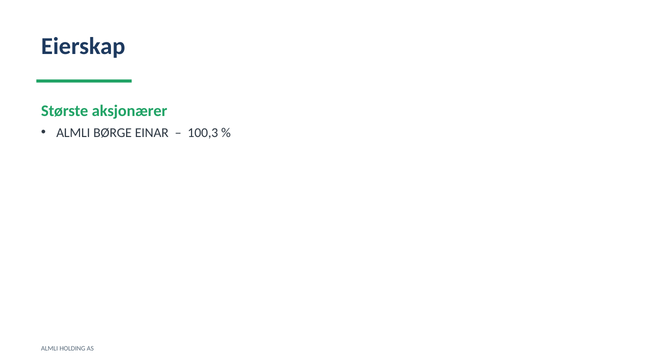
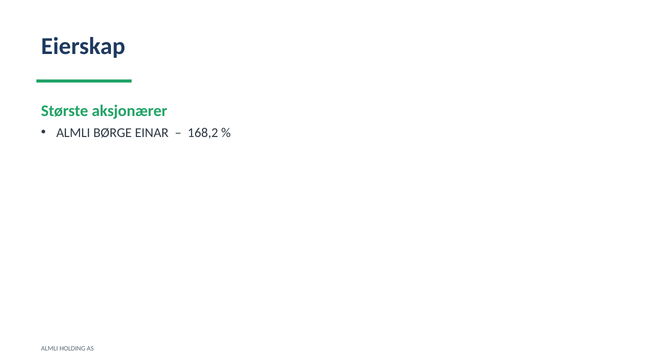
100,3: 100,3 -> 168,2 (203, 133)
